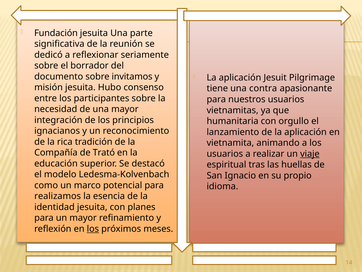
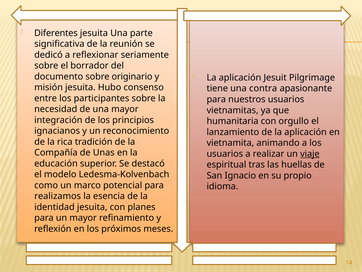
Fundación: Fundación -> Diferentes (56, 33)
invitamos: invitamos -> originario (132, 76)
Trató: Trató -> Unas (104, 152)
los underline: present -> none (93, 228)
